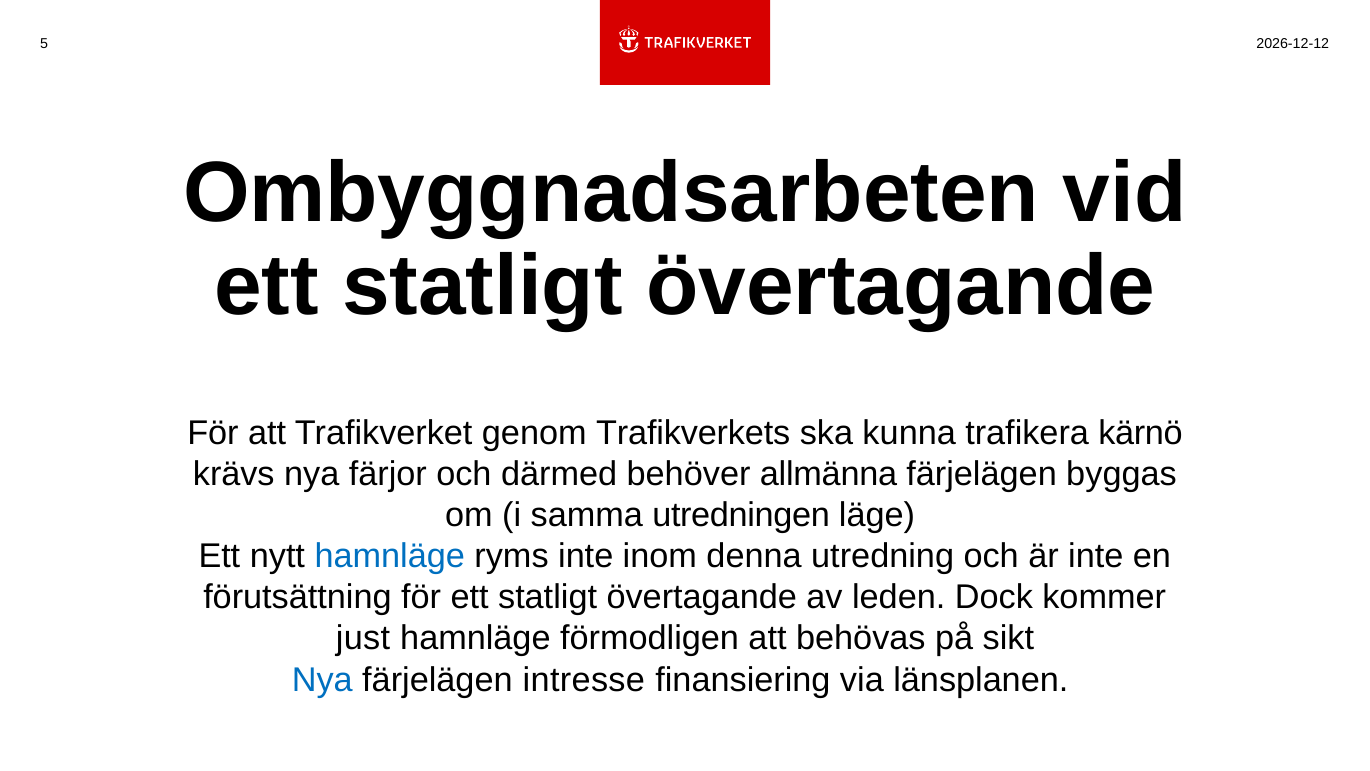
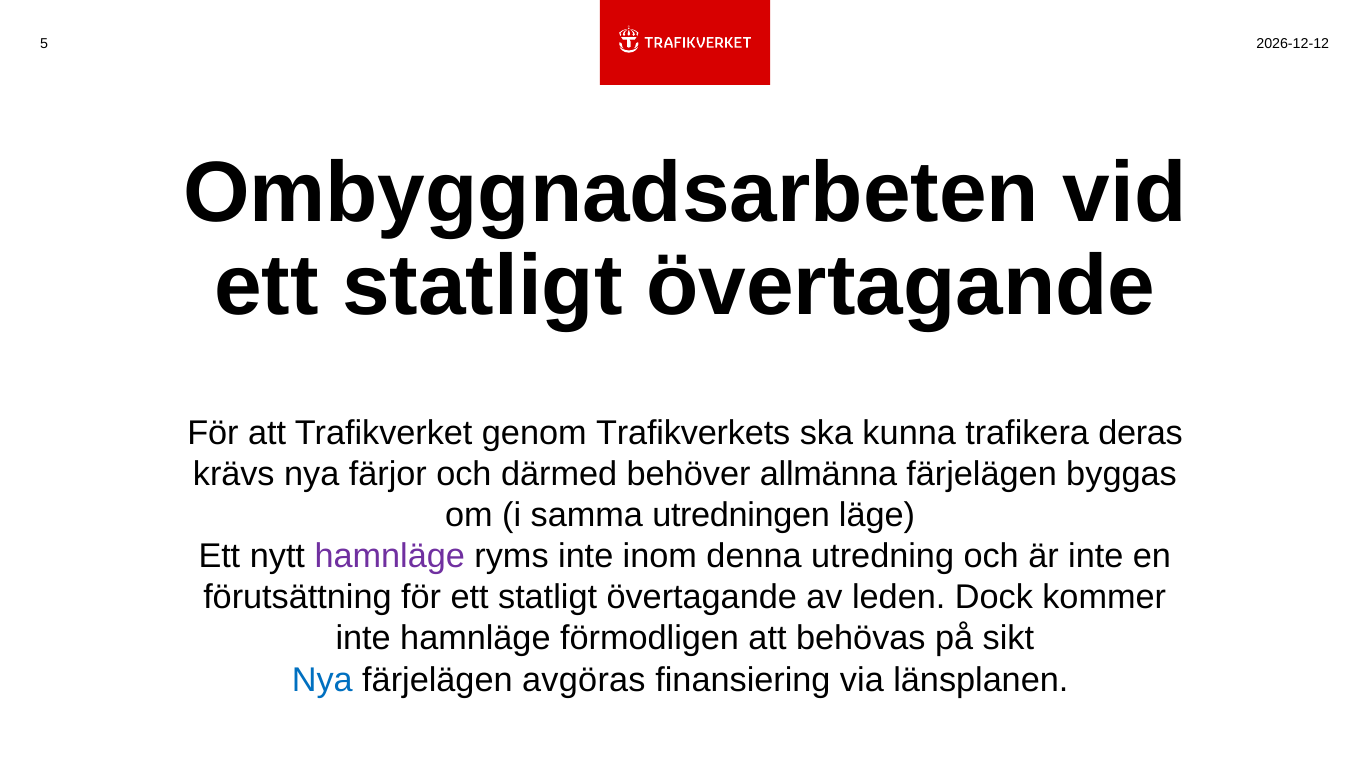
kärnö: kärnö -> deras (1141, 433)
hamnläge colour: blue -> purple (390, 556)
just: just -> inte (363, 638)
intresse: intresse -> avgöras (584, 679)
